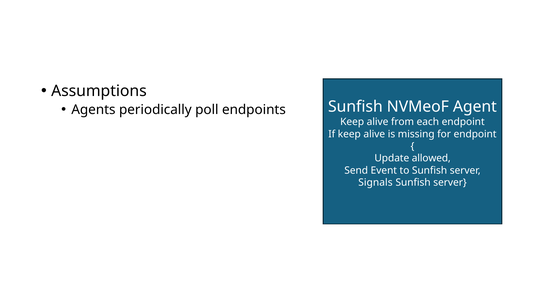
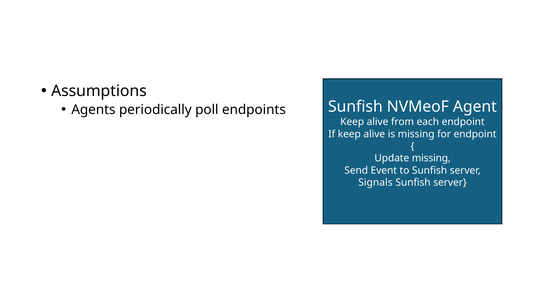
Update allowed: allowed -> missing (431, 158)
